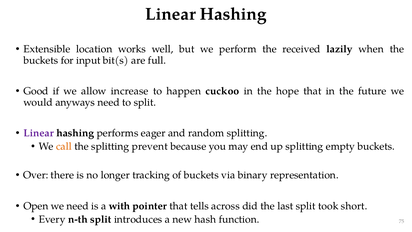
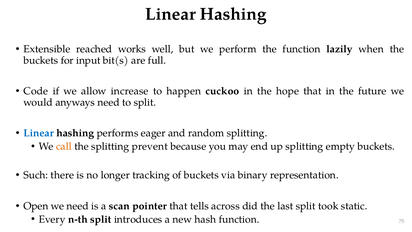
location: location -> reached (94, 49)
the received: received -> function (302, 49)
Good: Good -> Code (36, 91)
Linear colour: purple -> blue (39, 133)
Over: Over -> Such (36, 175)
with: with -> scan (119, 206)
short: short -> static (354, 206)
